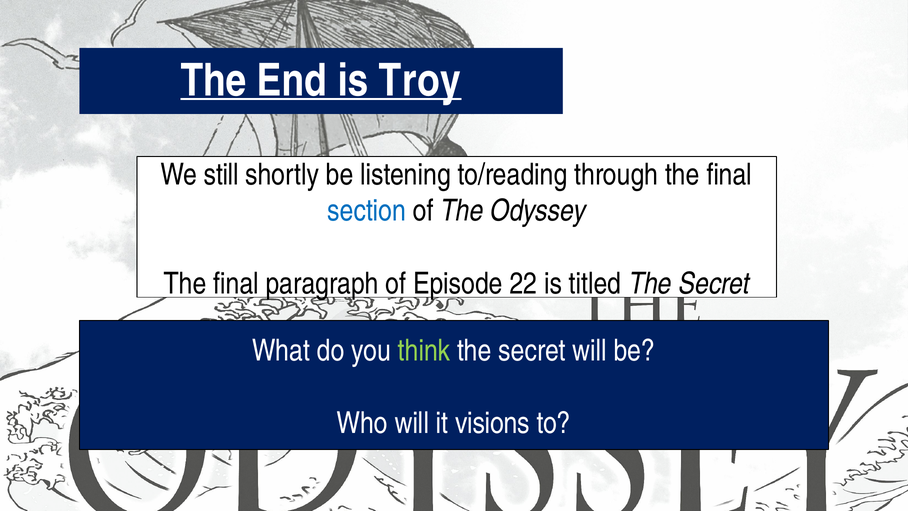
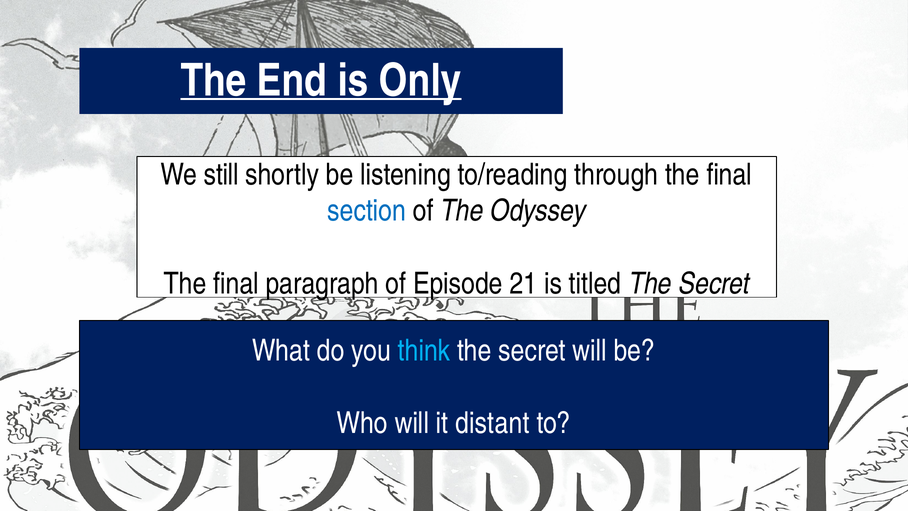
Troy: Troy -> Only (420, 81)
22: 22 -> 21 (523, 283)
think colour: light green -> light blue (424, 351)
visions: visions -> distant (492, 423)
